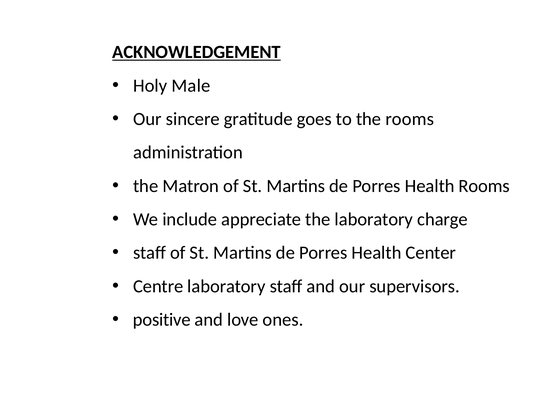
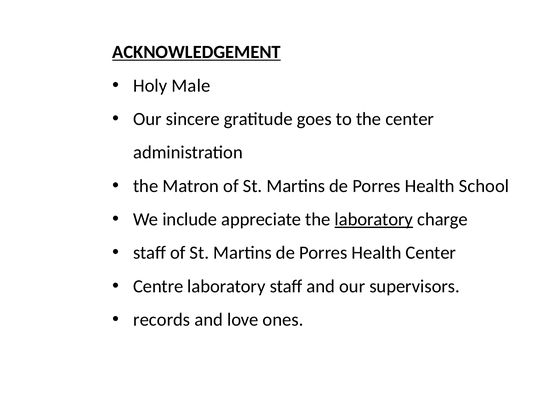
the rooms: rooms -> center (410, 119)
Health Rooms: Rooms -> School (484, 186)
laboratory underline: none -> present (374, 219)
positive: positive -> records (162, 319)
